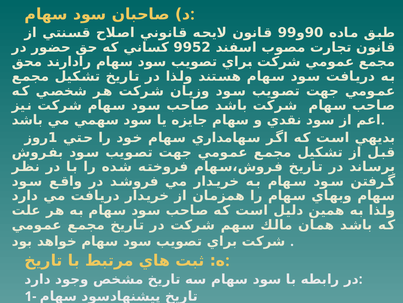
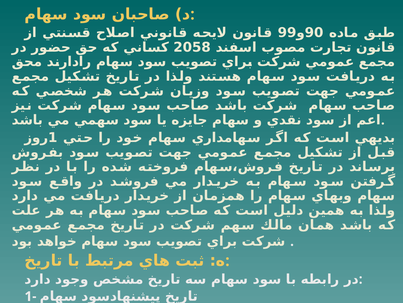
9952: 9952 -> 2058 (192, 47)
